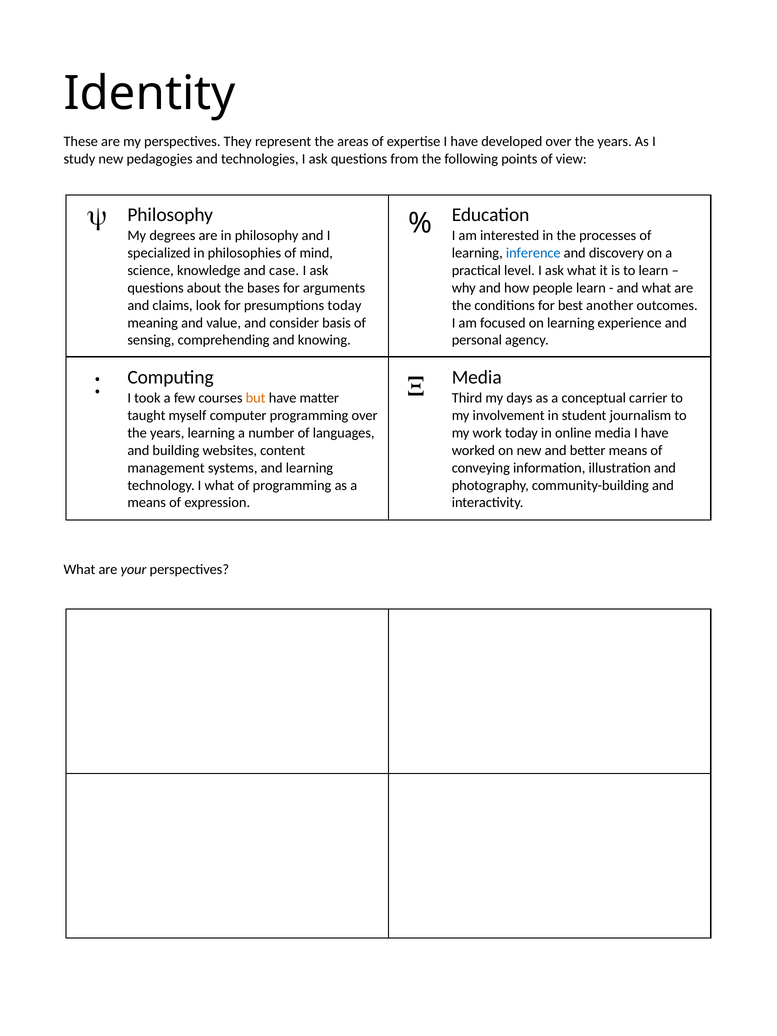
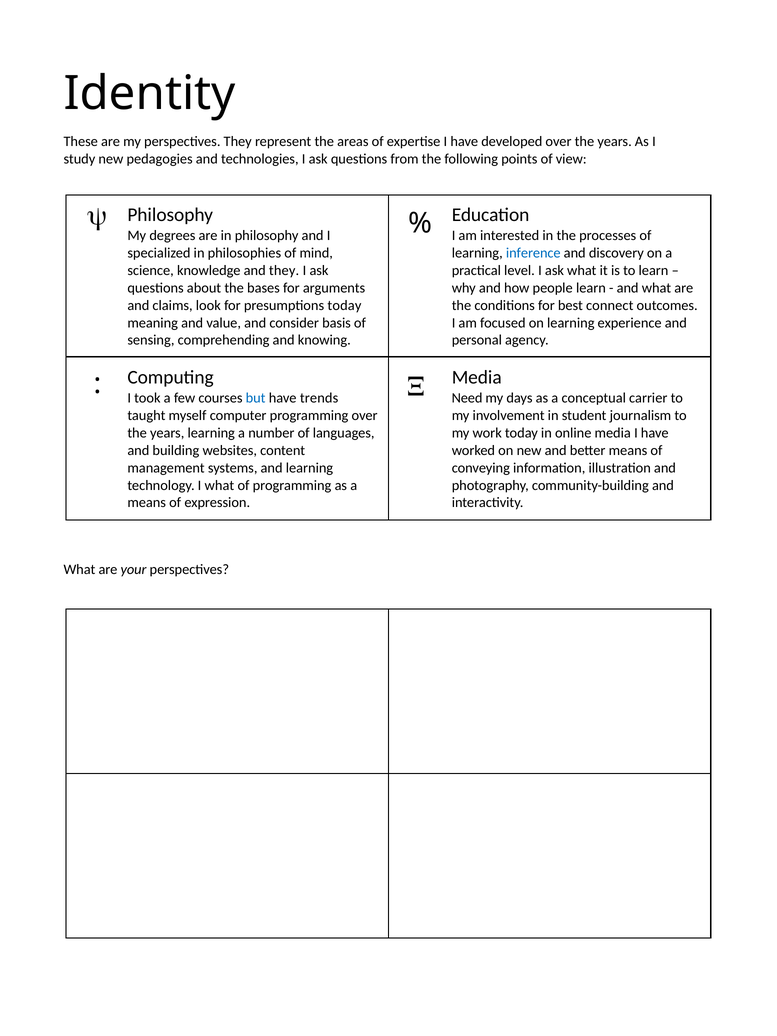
and case: case -> they (284, 270)
another: another -> connect (610, 305)
but colour: orange -> blue (256, 398)
matter: matter -> trends (319, 398)
Third: Third -> Need (467, 398)
